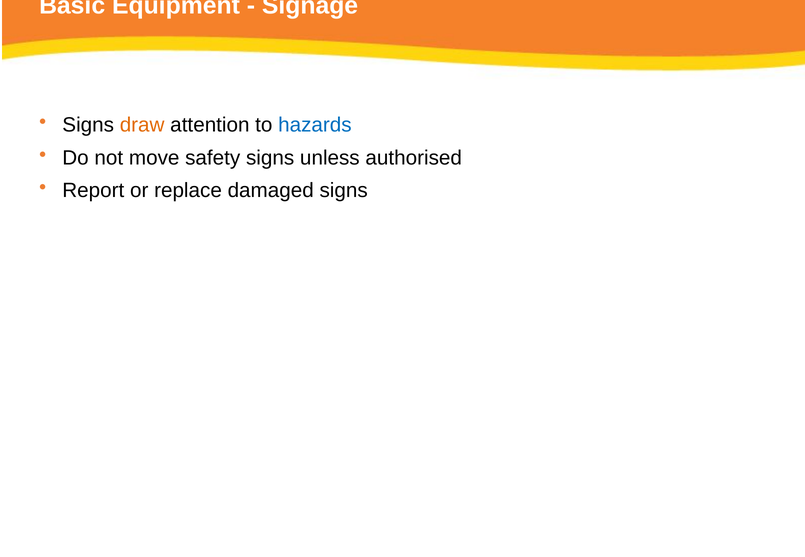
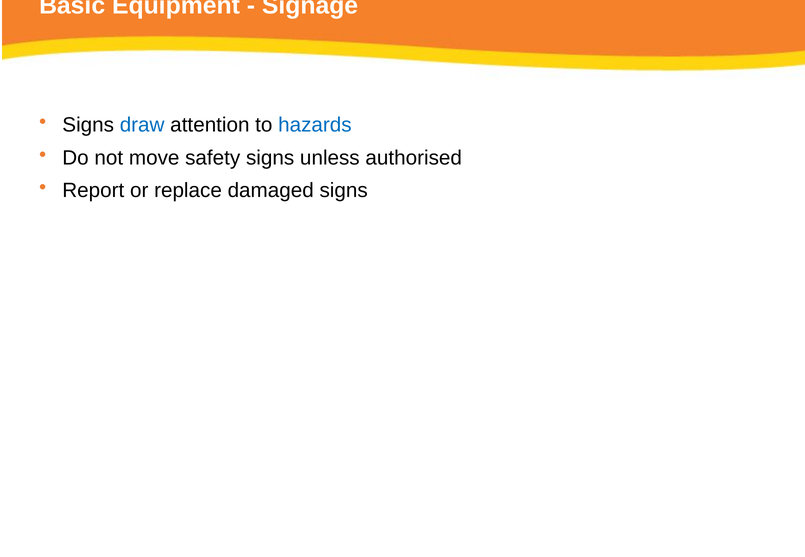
draw colour: orange -> blue (142, 125)
